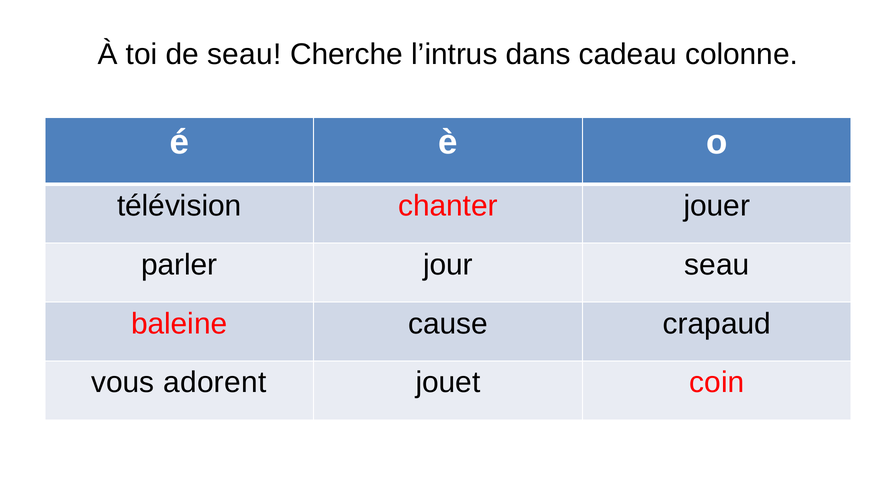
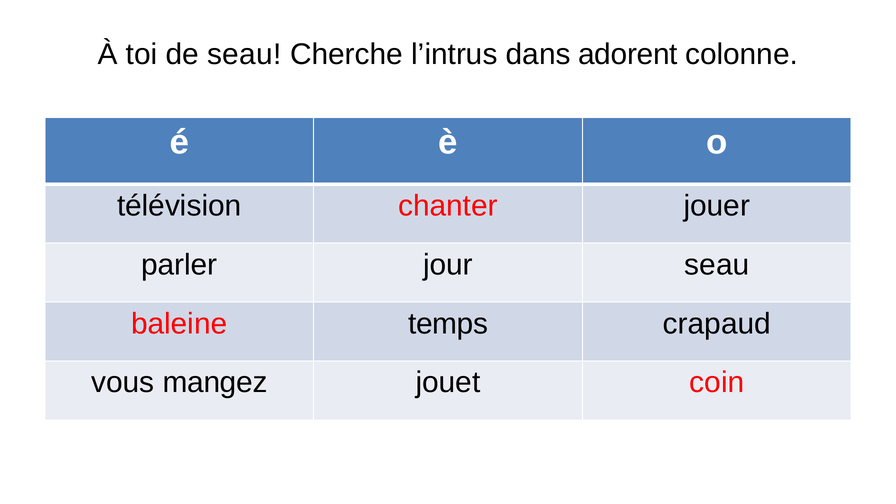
cadeau: cadeau -> adorent (628, 54)
cause: cause -> temps (448, 324)
adorent: adorent -> mangez (215, 383)
